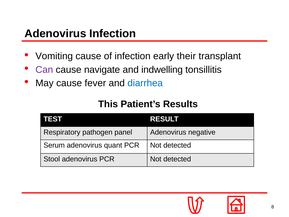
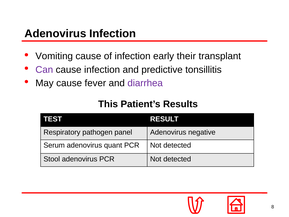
cause navigate: navigate -> infection (102, 70)
indwelling: indwelling -> predictive (162, 70)
diarrhea colour: blue -> purple (145, 83)
